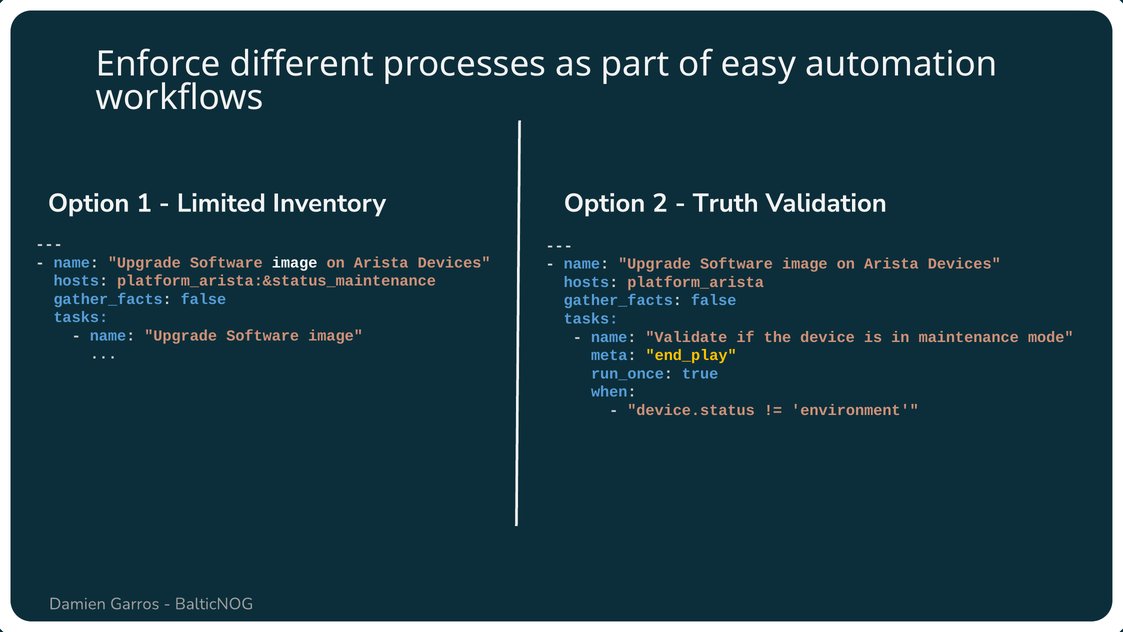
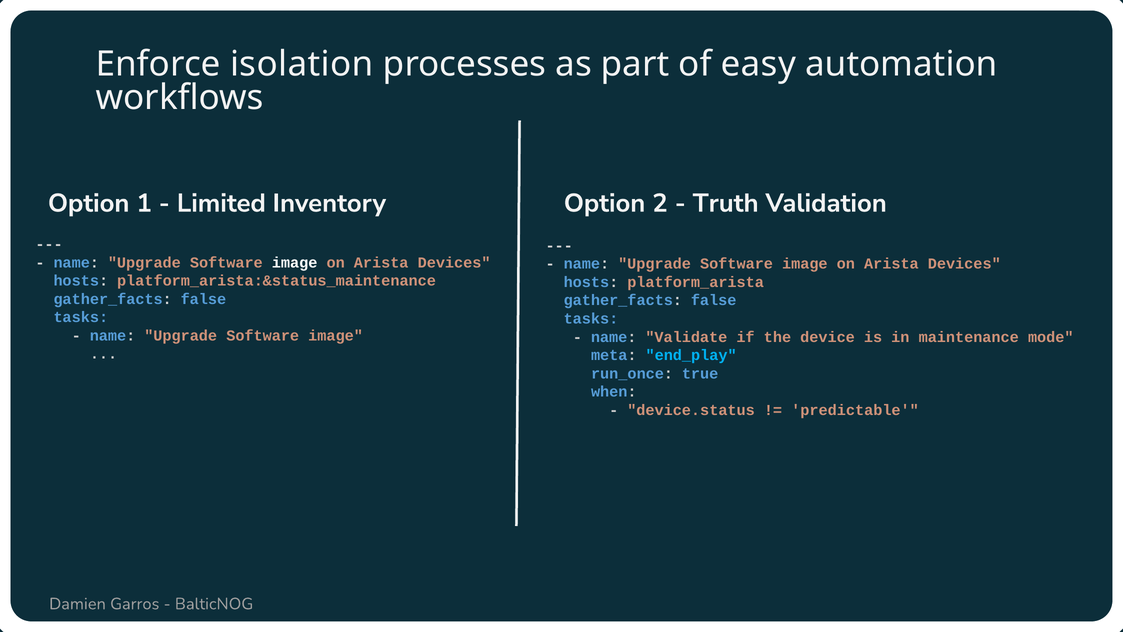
different: different -> isolation (302, 64)
end_play colour: yellow -> light blue (691, 355)
environment: environment -> predictable (855, 410)
